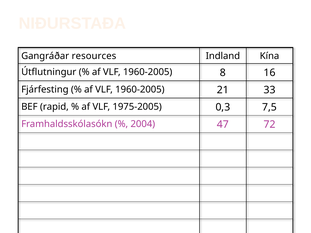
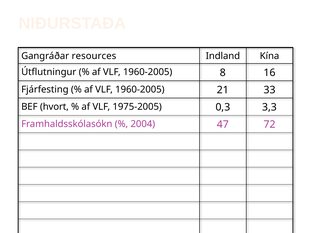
rapid: rapid -> hvort (54, 107)
7,5: 7,5 -> 3,3 (270, 107)
